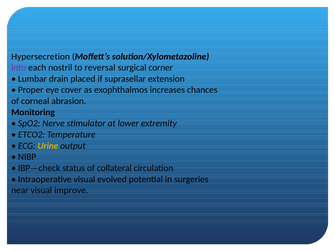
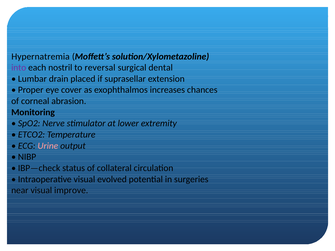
Hypersecretion: Hypersecretion -> Hypernatremia (41, 56)
corner: corner -> dental (161, 68)
Urine colour: yellow -> pink (48, 146)
